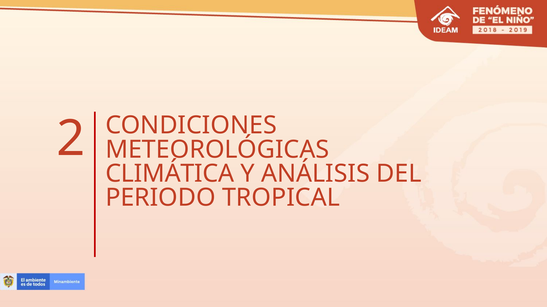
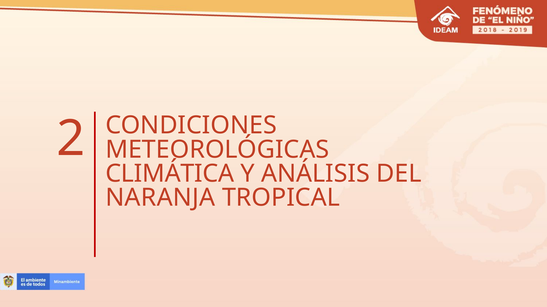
PERIODO: PERIODO -> NARANJA (160, 198)
